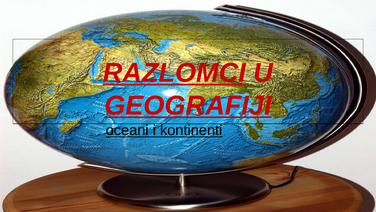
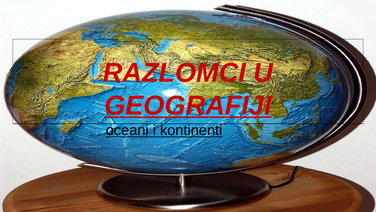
RAZLOMCI underline: present -> none (174, 73)
